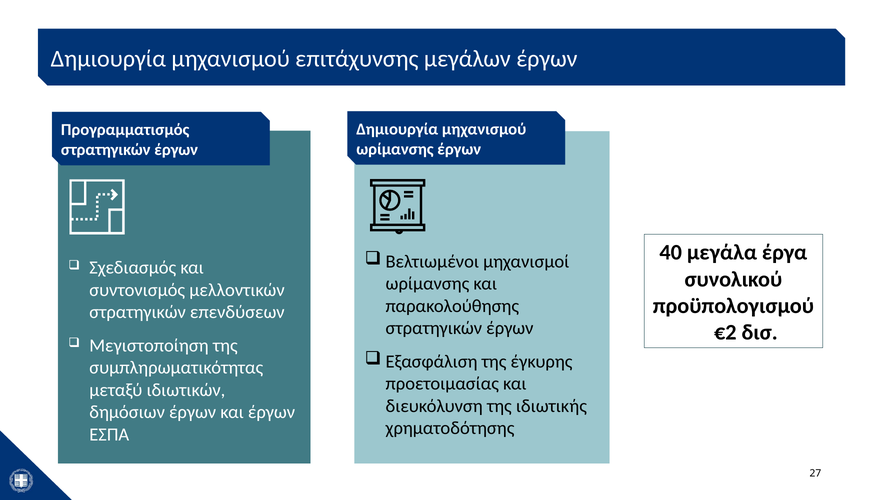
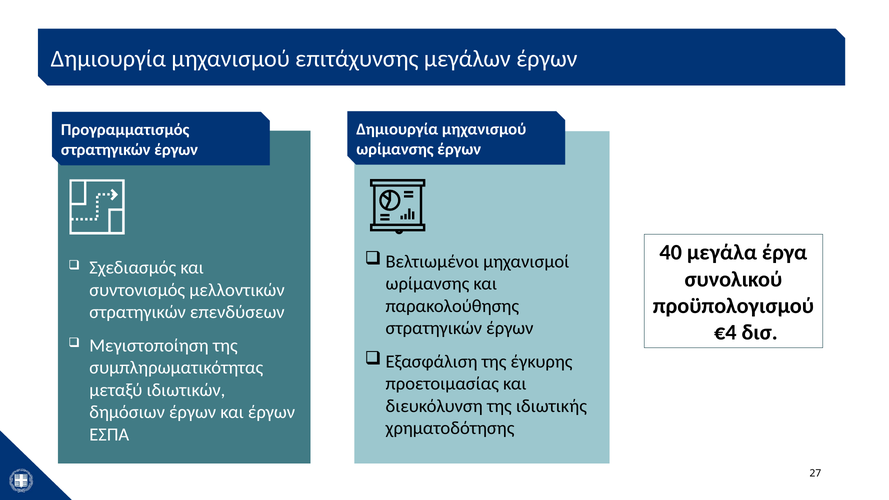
€2: €2 -> €4 (725, 333)
